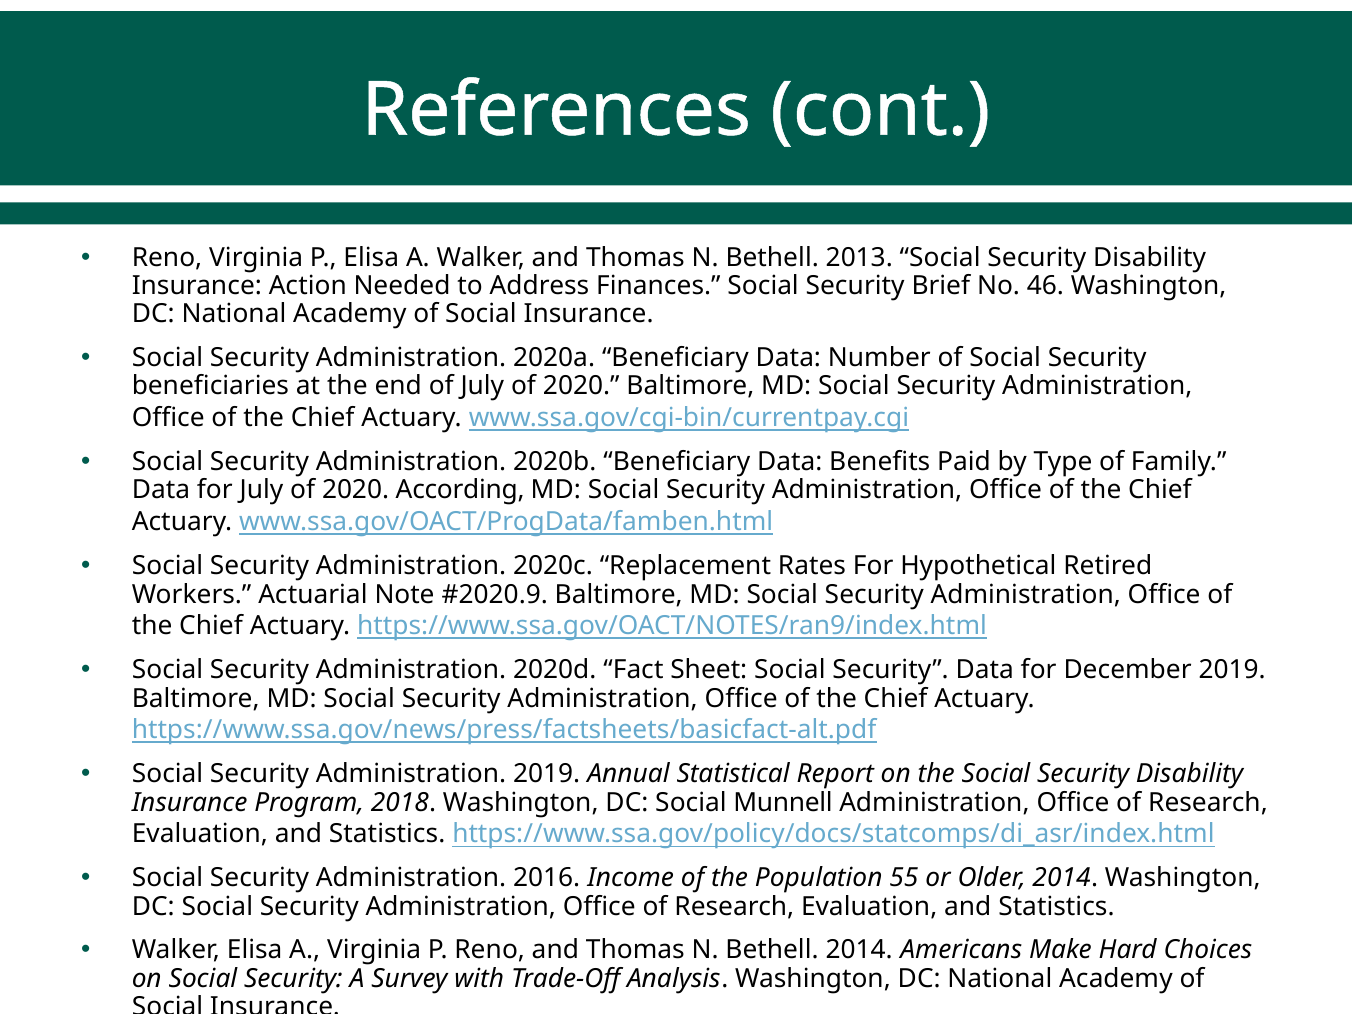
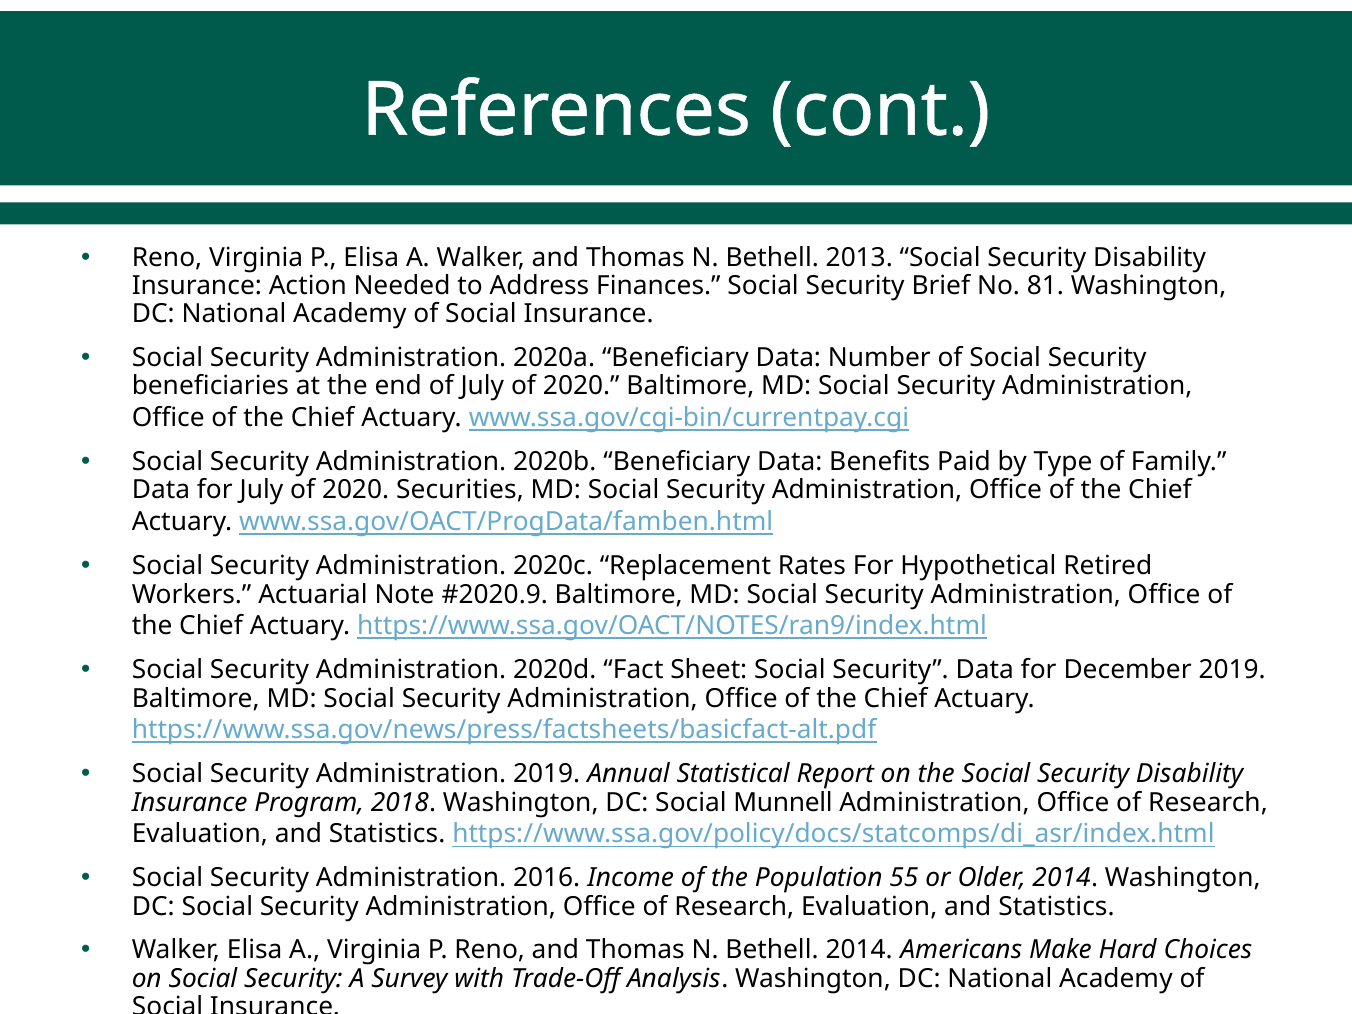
46: 46 -> 81 (1045, 286)
According: According -> Securities (460, 490)
